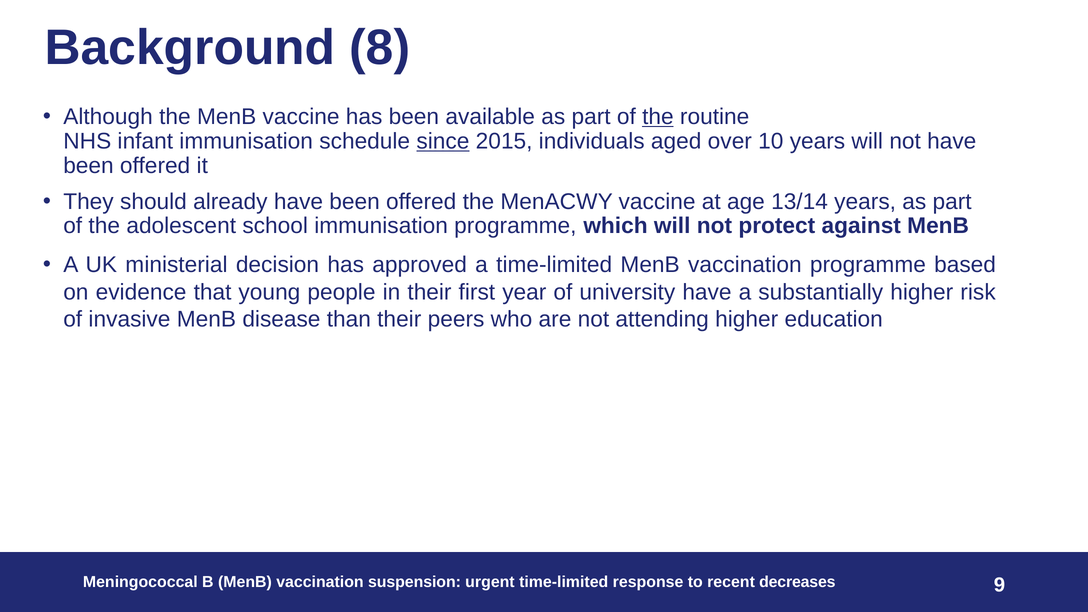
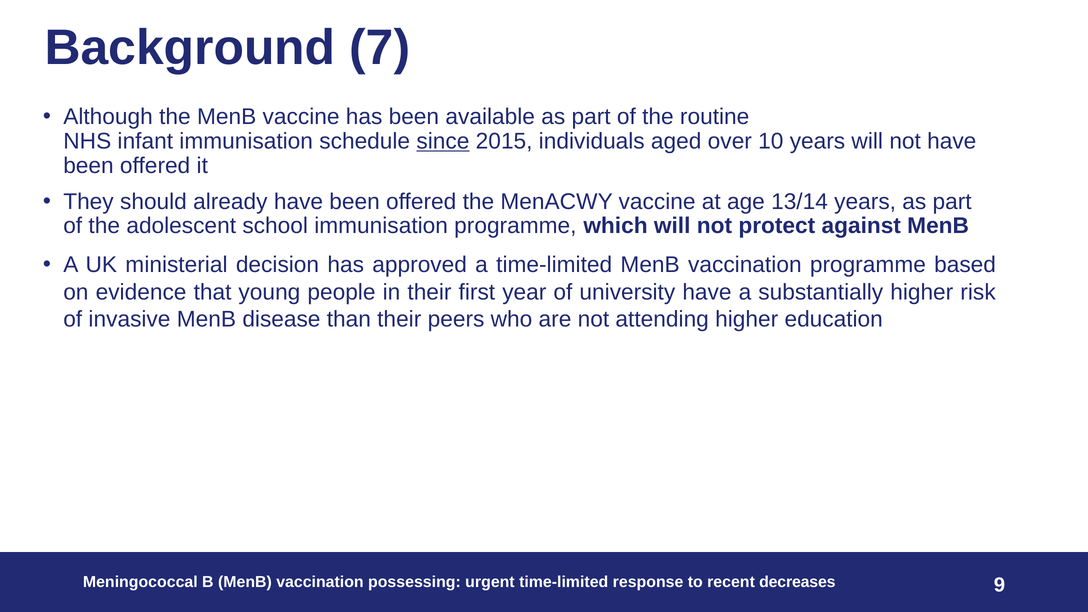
8: 8 -> 7 (380, 48)
the underline: present -> none (658, 117)
suspension: suspension -> possessing (414, 582)
